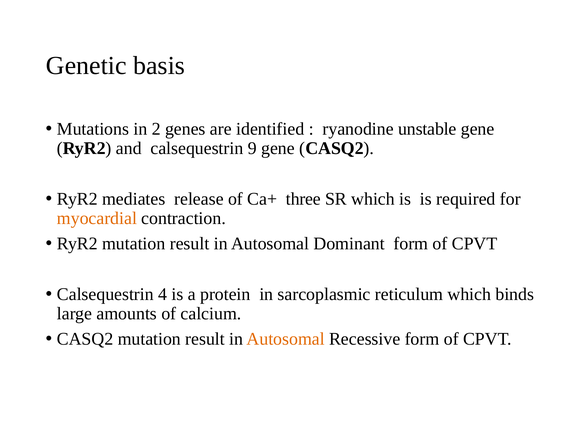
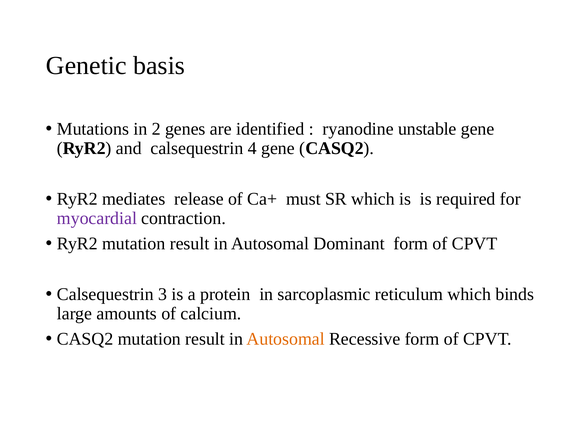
9: 9 -> 4 (252, 148)
three: three -> must (303, 199)
myocardial colour: orange -> purple (97, 218)
4: 4 -> 3 (163, 294)
